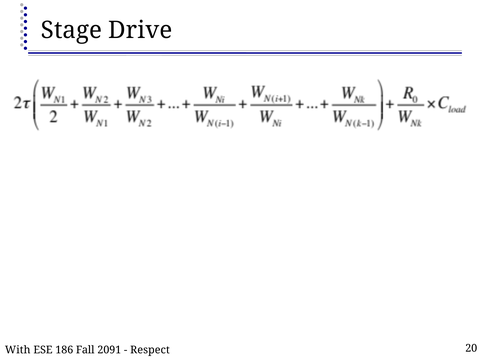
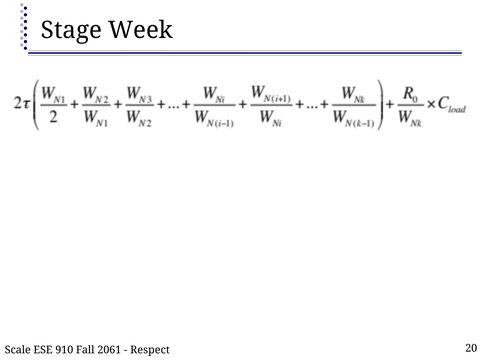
Drive: Drive -> Week (141, 30)
With: With -> Scale (18, 349)
186: 186 -> 910 (64, 349)
2091: 2091 -> 2061 (109, 349)
